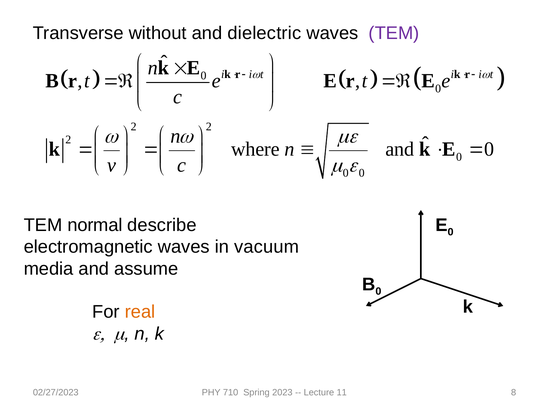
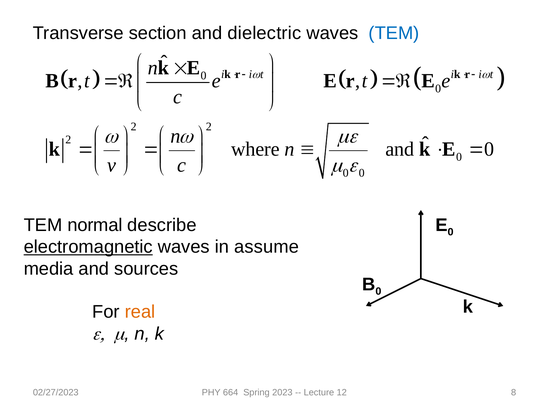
without: without -> section (158, 33)
TEM colour: purple -> blue (394, 33)
electromagnetic underline: none -> present (88, 247)
vacuum: vacuum -> assume (267, 247)
assume: assume -> sources (146, 269)
710: 710 -> 664 (231, 393)
11: 11 -> 12 (342, 393)
